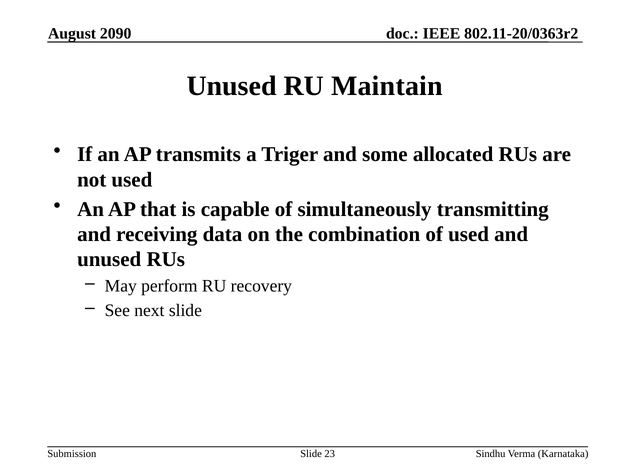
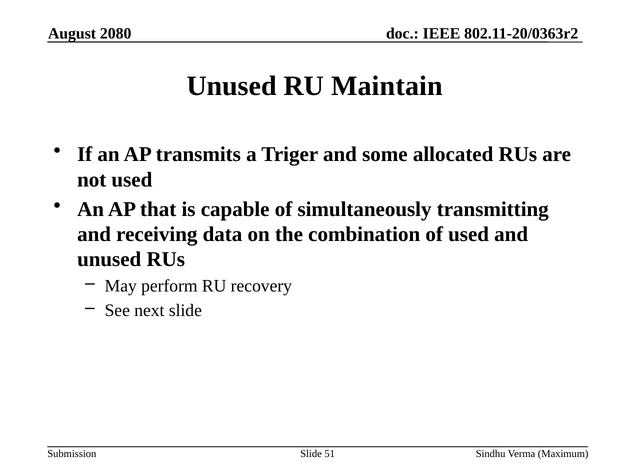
2090: 2090 -> 2080 (116, 34)
23: 23 -> 51 (330, 453)
Karnataka: Karnataka -> Maximum (563, 453)
